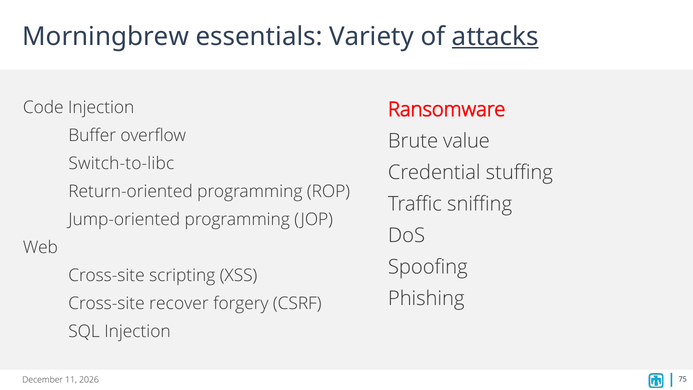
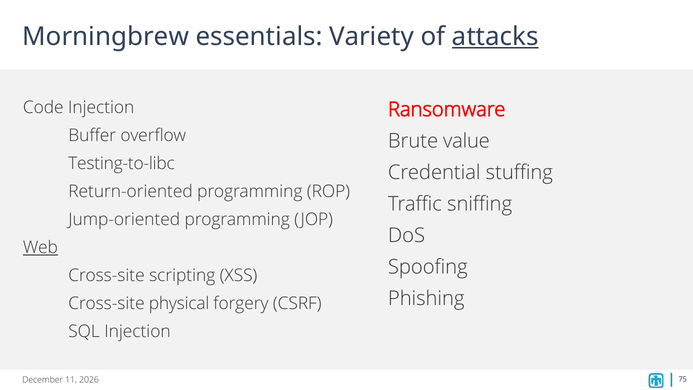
Switch-to-libc: Switch-to-libc -> Testing-to-libc (122, 163)
Web underline: none -> present (40, 248)
recover: recover -> physical (179, 304)
